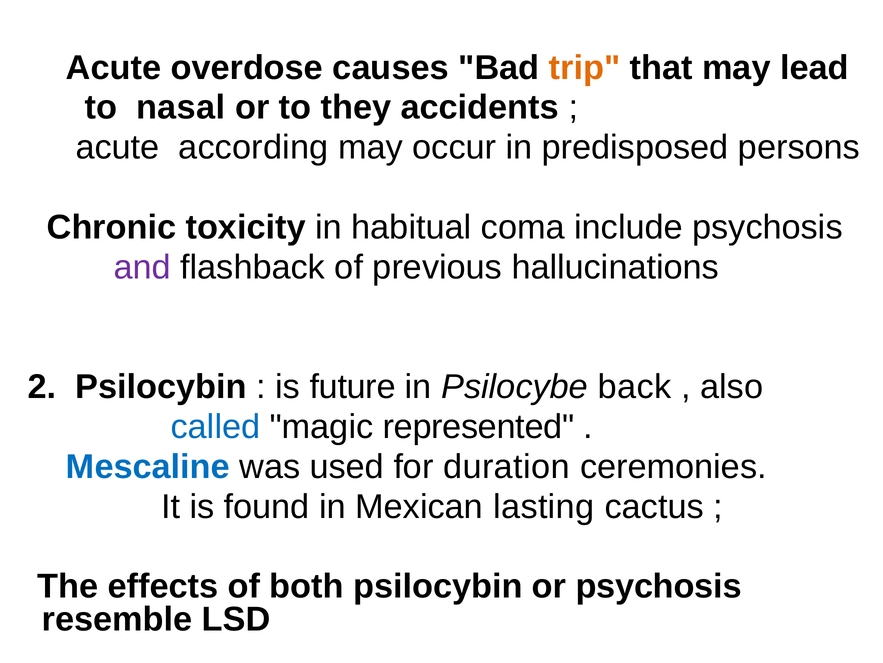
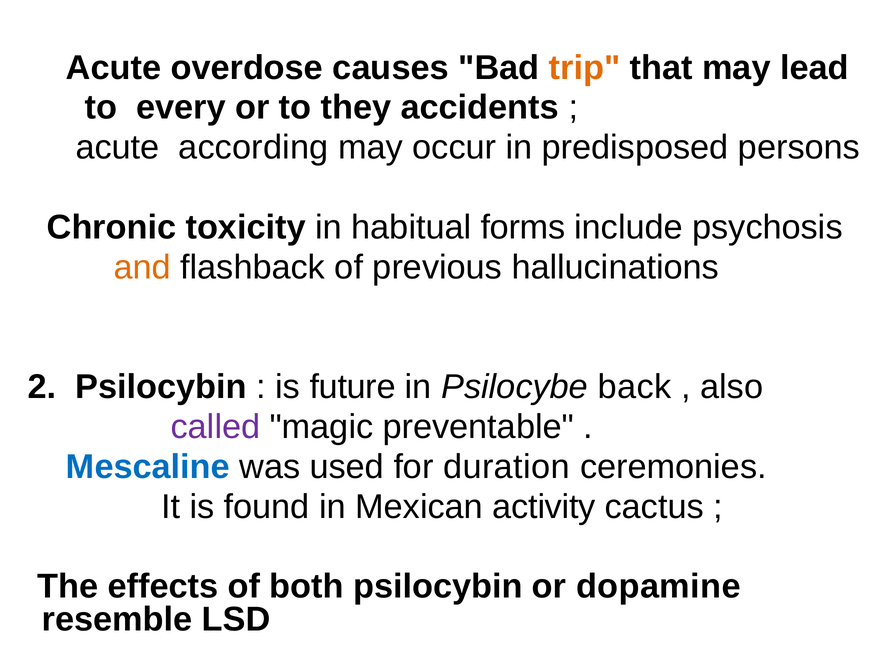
nasal: nasal -> every (181, 107)
coma: coma -> forms (523, 227)
and colour: purple -> orange (142, 267)
called colour: blue -> purple (216, 426)
represented: represented -> preventable (478, 426)
lasting: lasting -> activity (544, 506)
or psychosis: psychosis -> dopamine (658, 586)
